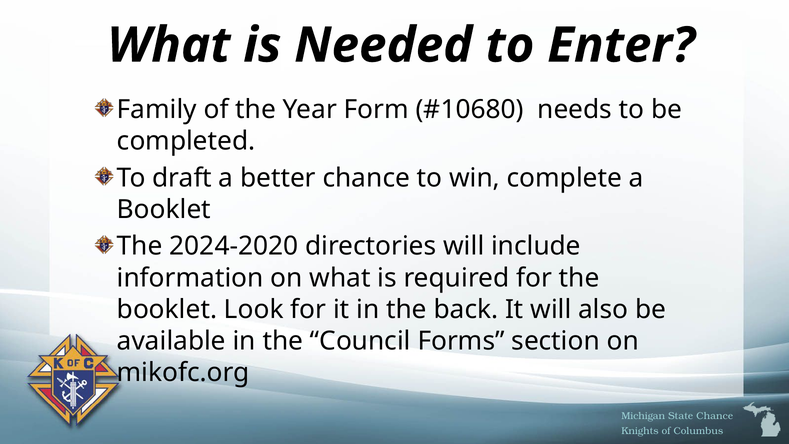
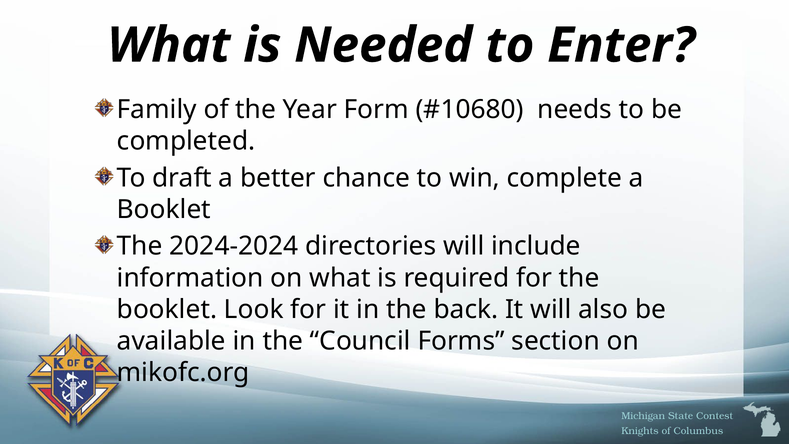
2024-2020: 2024-2020 -> 2024-2024 (234, 246)
Chance: Chance -> Contest (715, 416)
